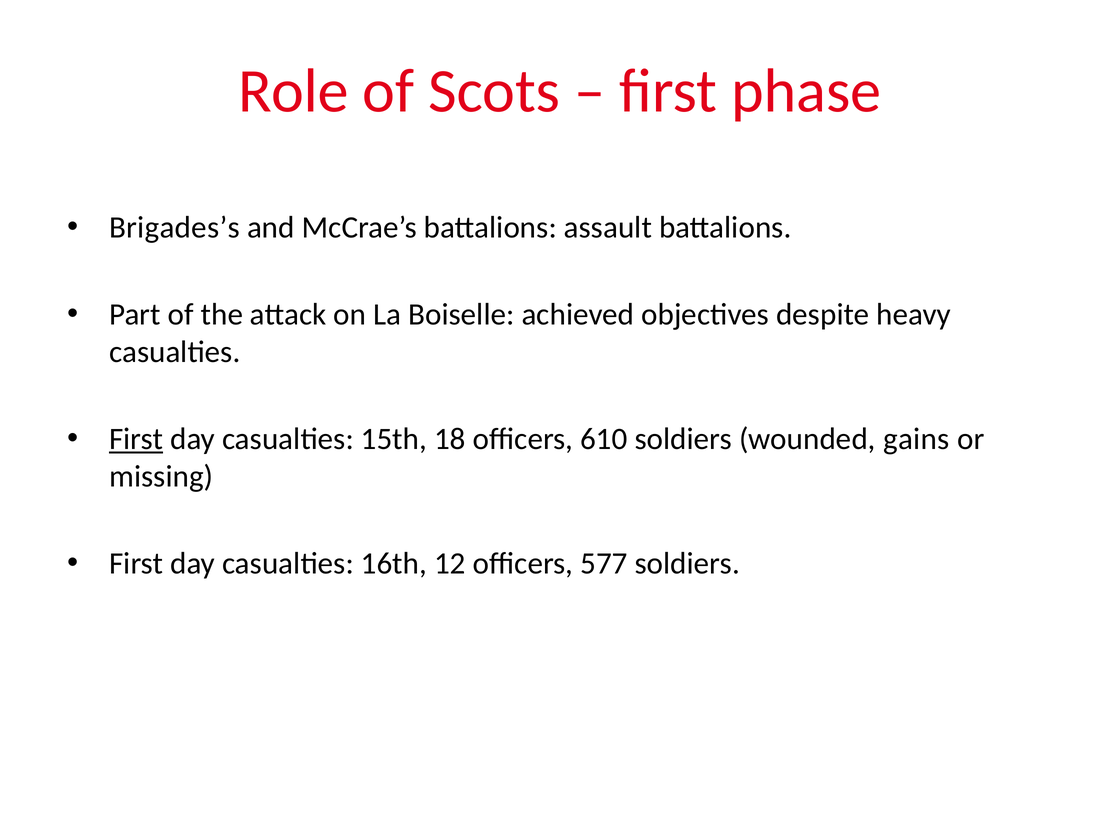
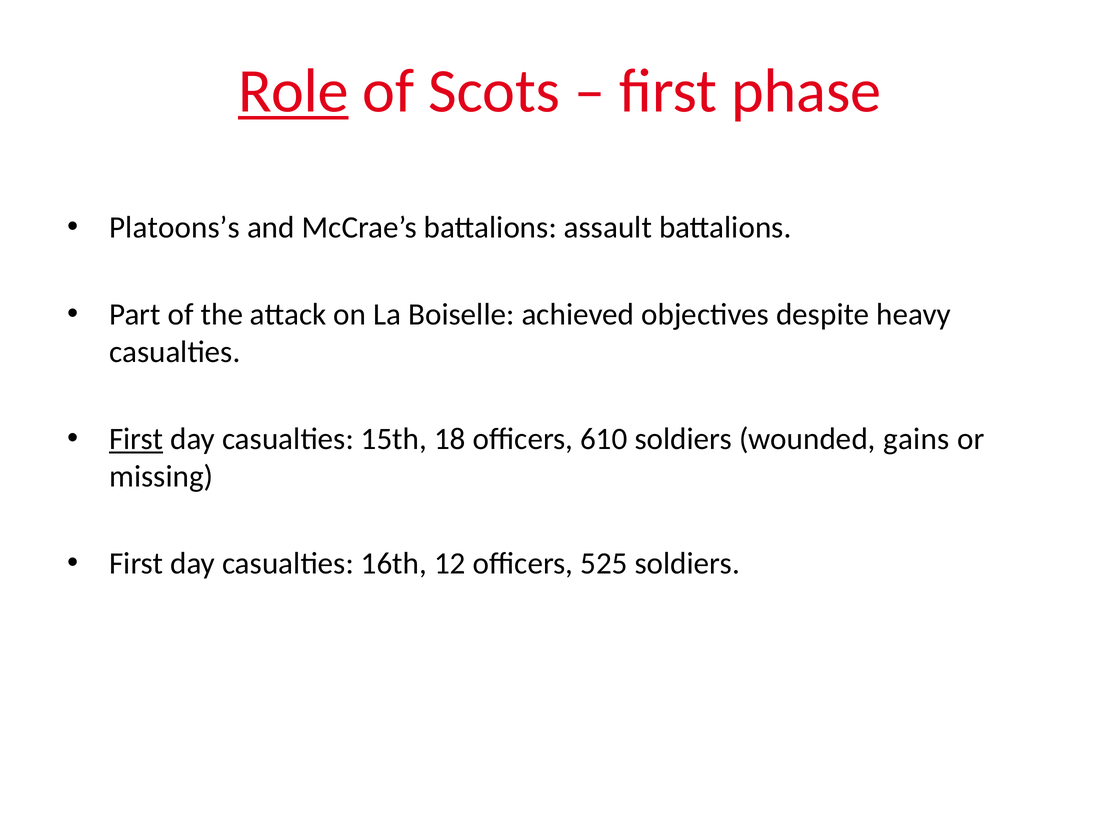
Role underline: none -> present (293, 91)
Brigades’s: Brigades’s -> Platoons’s (175, 228)
577: 577 -> 525 (604, 564)
